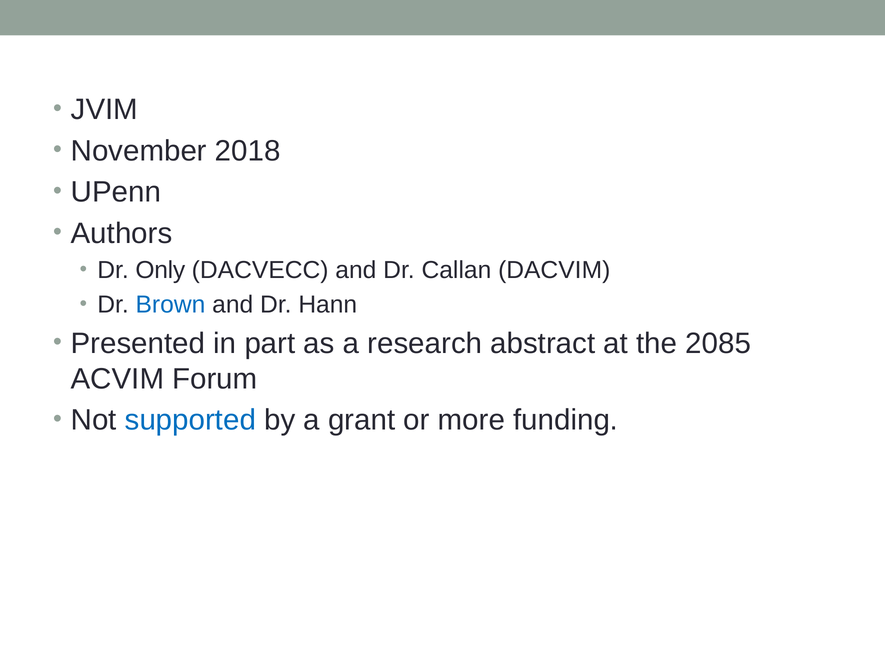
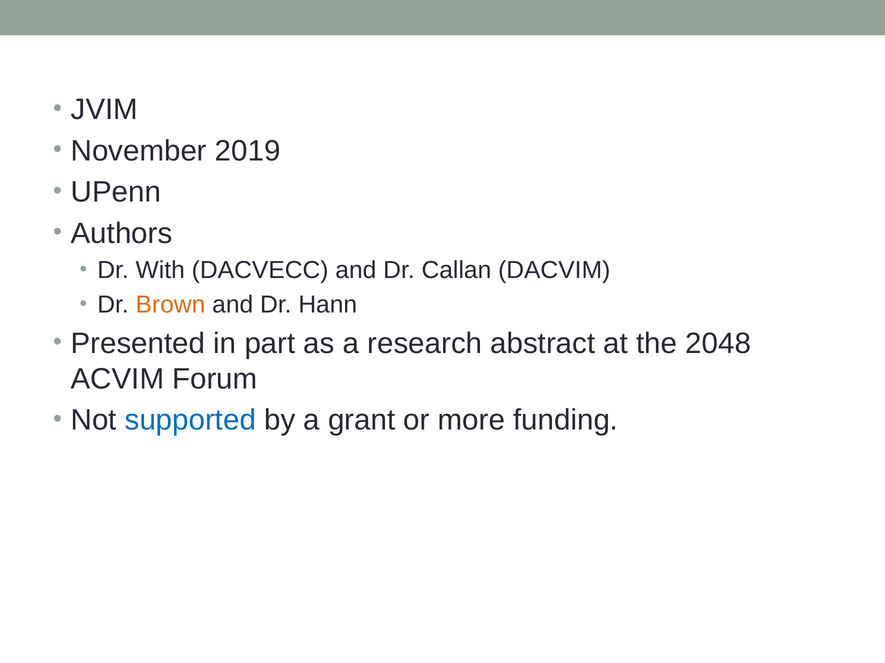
2018: 2018 -> 2019 (248, 151)
Only: Only -> With (160, 271)
Brown colour: blue -> orange (170, 305)
2085: 2085 -> 2048 (718, 344)
